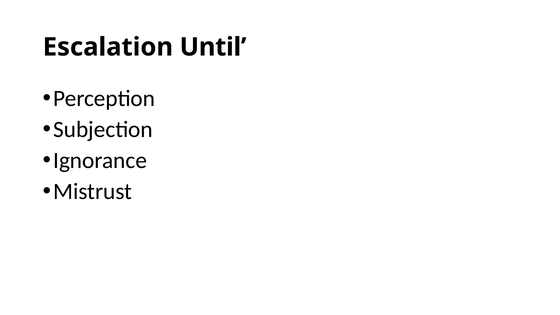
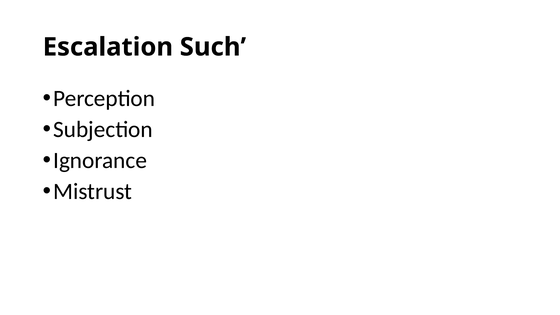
Until: Until -> Such (213, 47)
